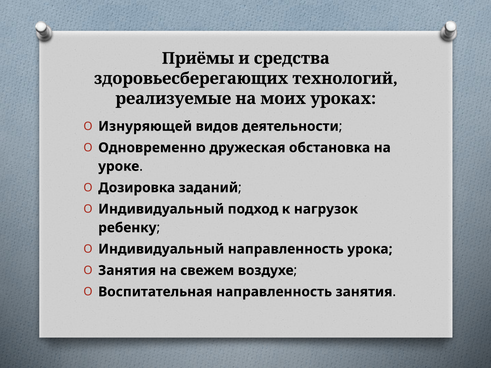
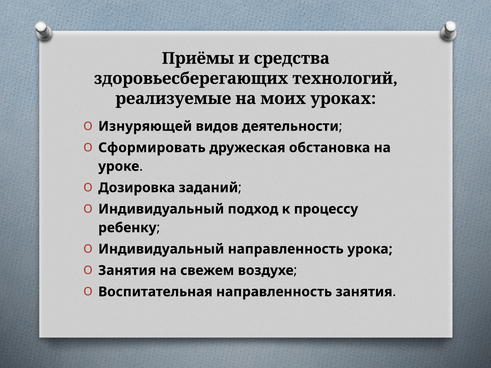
Одновременно: Одновременно -> Сформировать (152, 148)
нагрузок: нагрузок -> процессу (326, 209)
